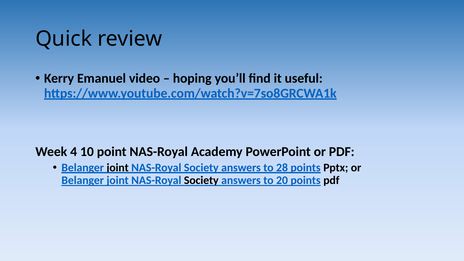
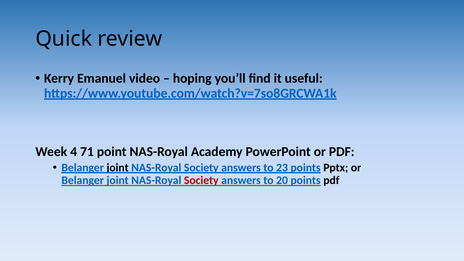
10: 10 -> 71 (87, 152)
28: 28 -> 23 (282, 168)
Society colour: black -> red (201, 180)
